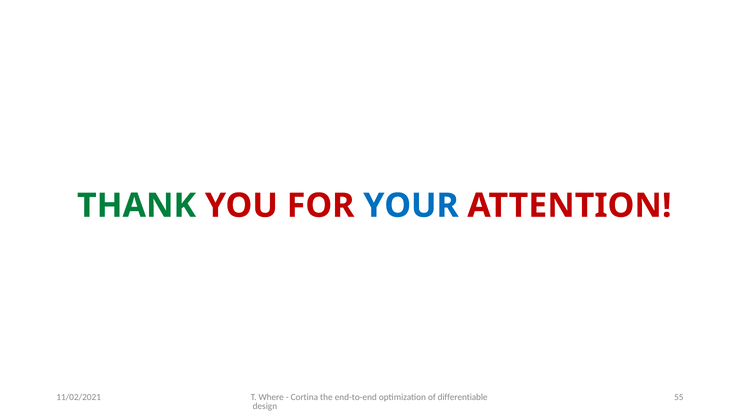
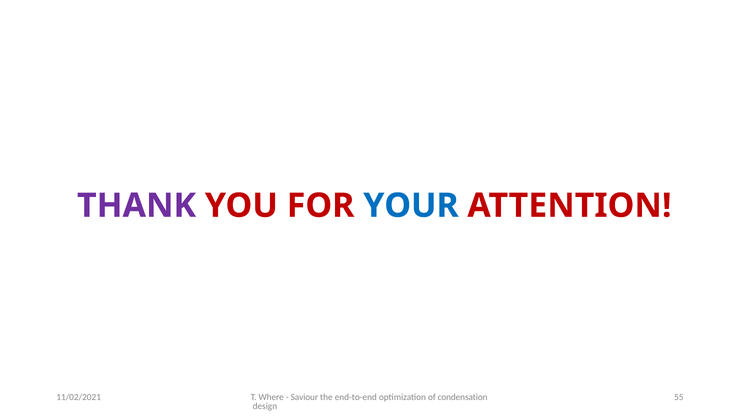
THANK colour: green -> purple (137, 206)
Cortina: Cortina -> Saviour (304, 397)
differentiable: differentiable -> condensation (463, 397)
